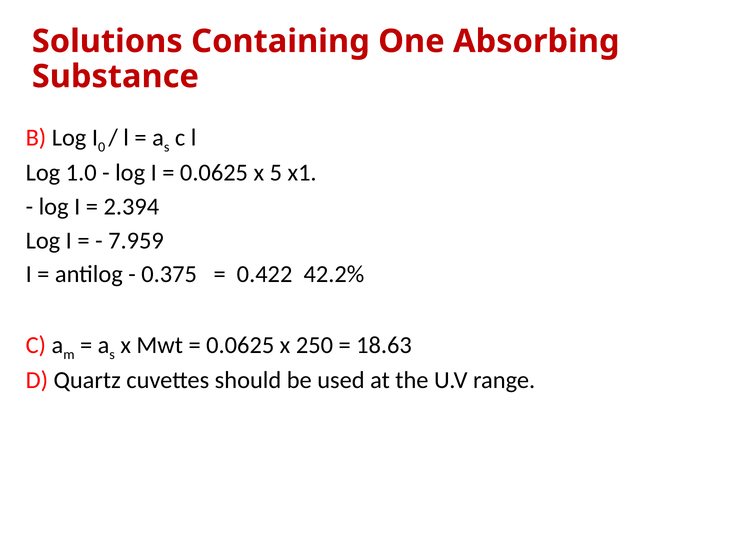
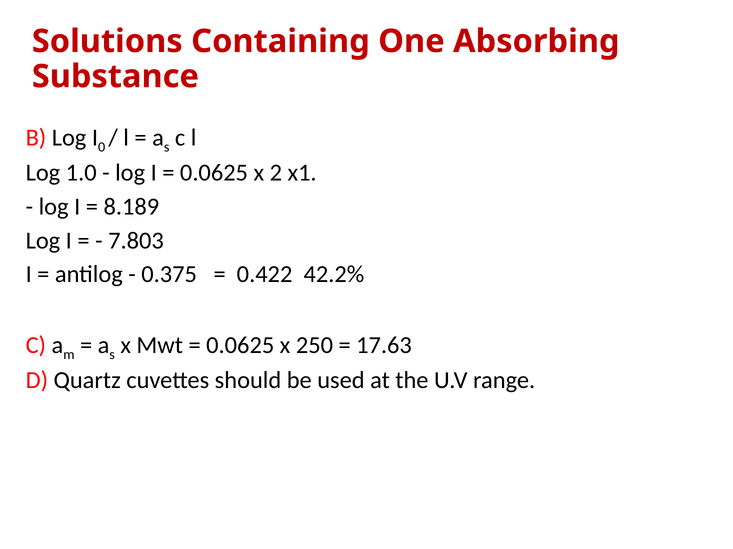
5: 5 -> 2 (276, 173)
2.394: 2.394 -> 8.189 (131, 207)
7.959: 7.959 -> 7.803 (136, 241)
18.63: 18.63 -> 17.63 (384, 346)
